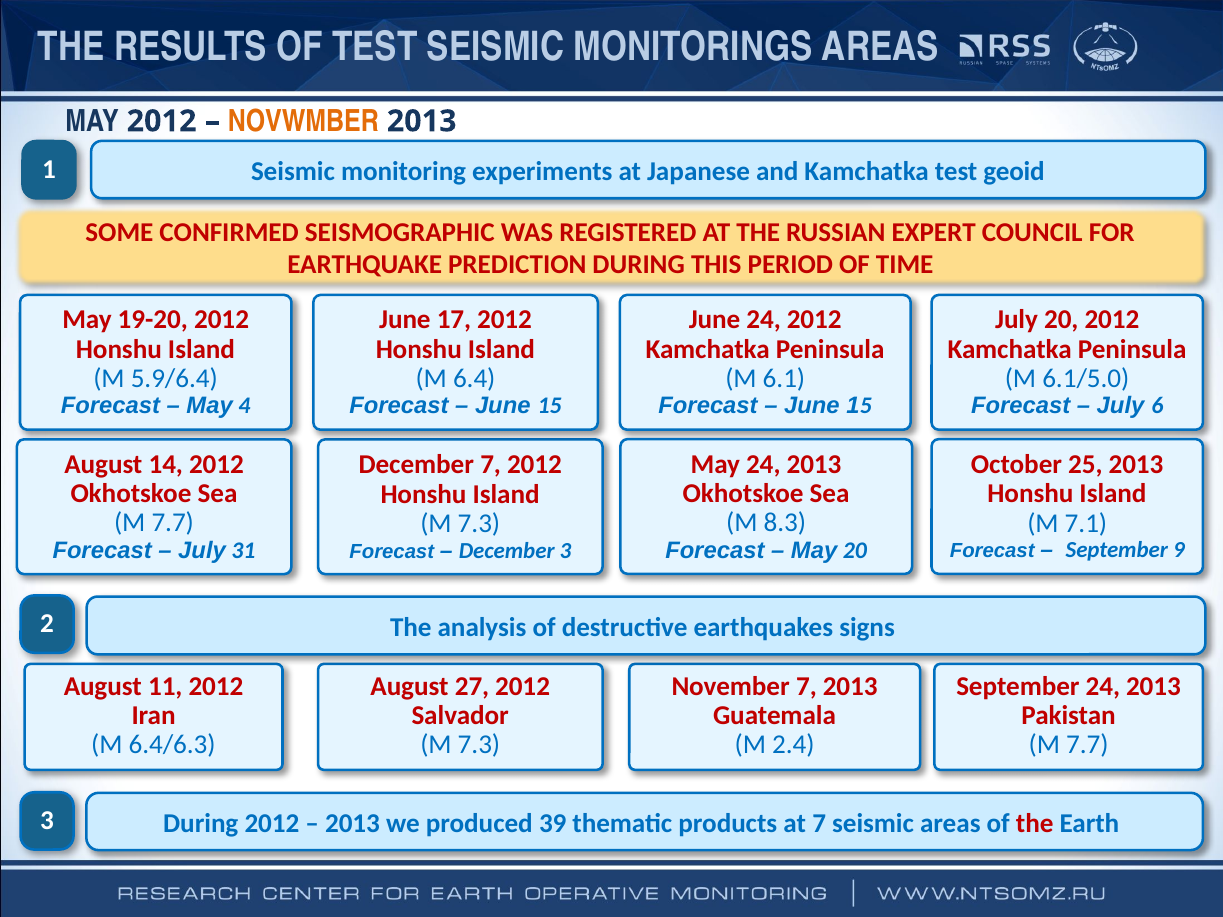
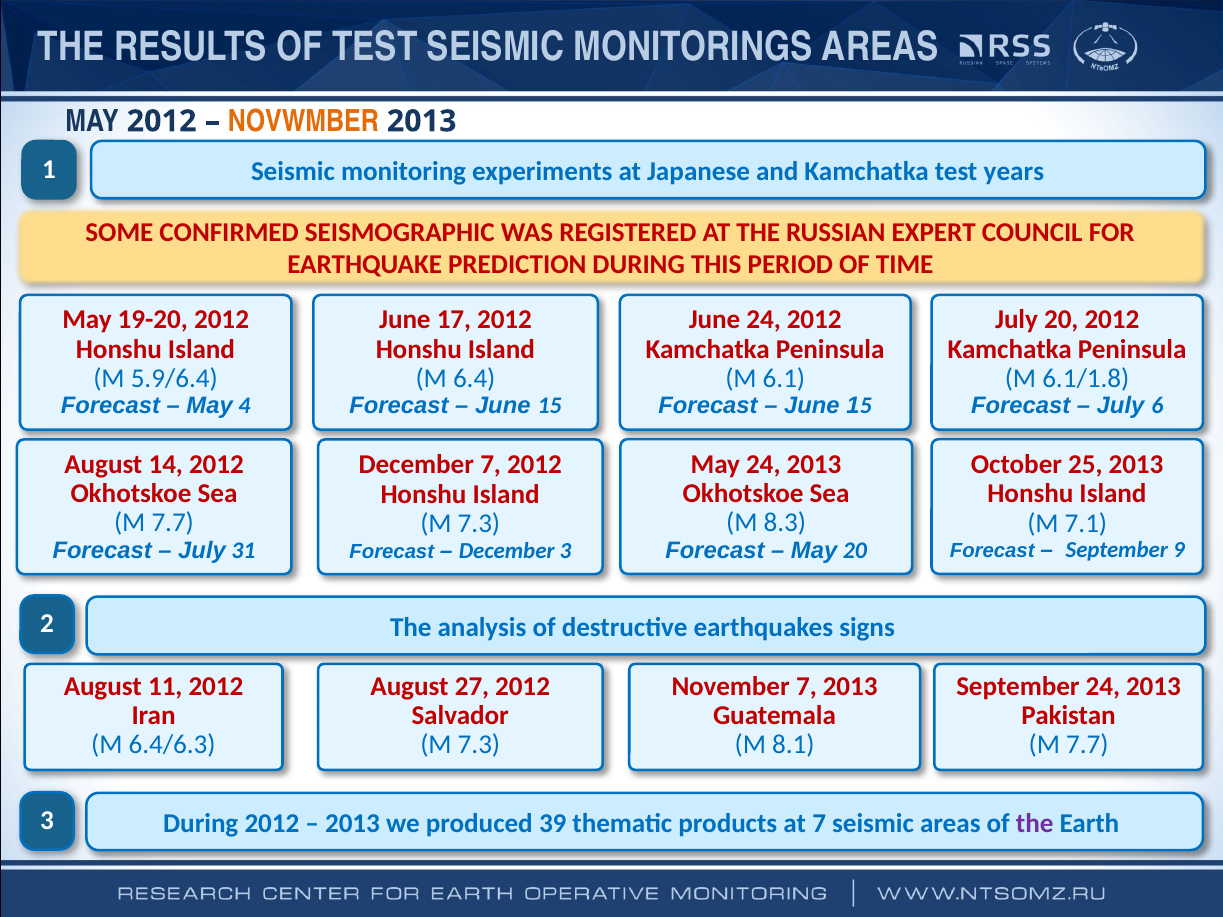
geoid: geoid -> years (1014, 171)
6.1/5.0: 6.1/5.0 -> 6.1/1.8 (1086, 379)
2.4: 2.4 -> 8.1 (793, 745)
the colour: red -> purple (1035, 824)
